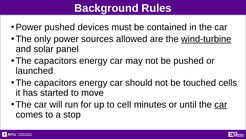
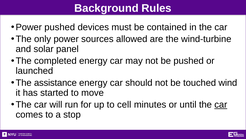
wind-turbine underline: present -> none (206, 39)
capacitors: capacitors -> completed (55, 61)
capacitors: capacitors -> assistance (55, 82)
cells: cells -> wind (228, 82)
